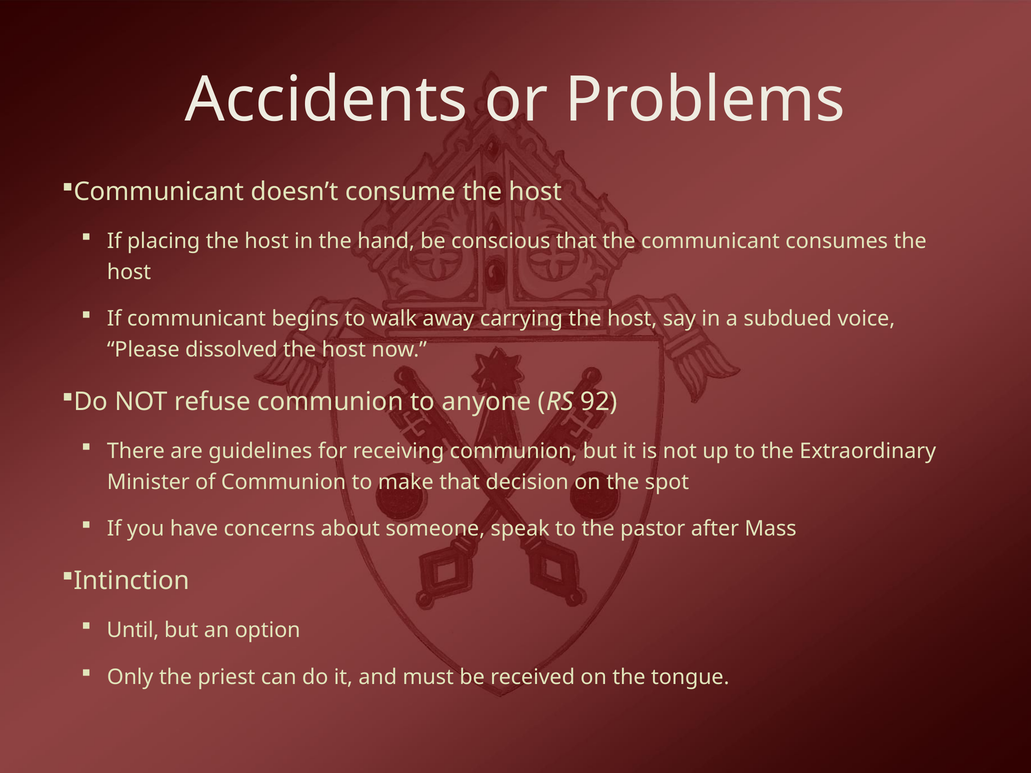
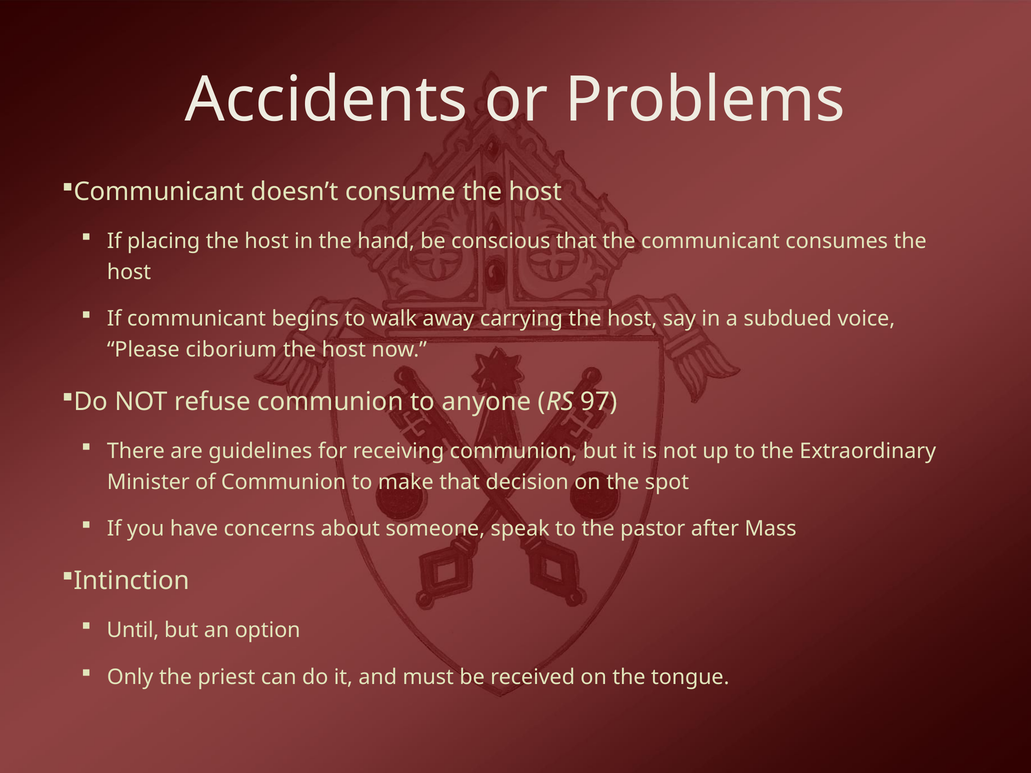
dissolved: dissolved -> ciborium (231, 350)
92: 92 -> 97 (599, 402)
